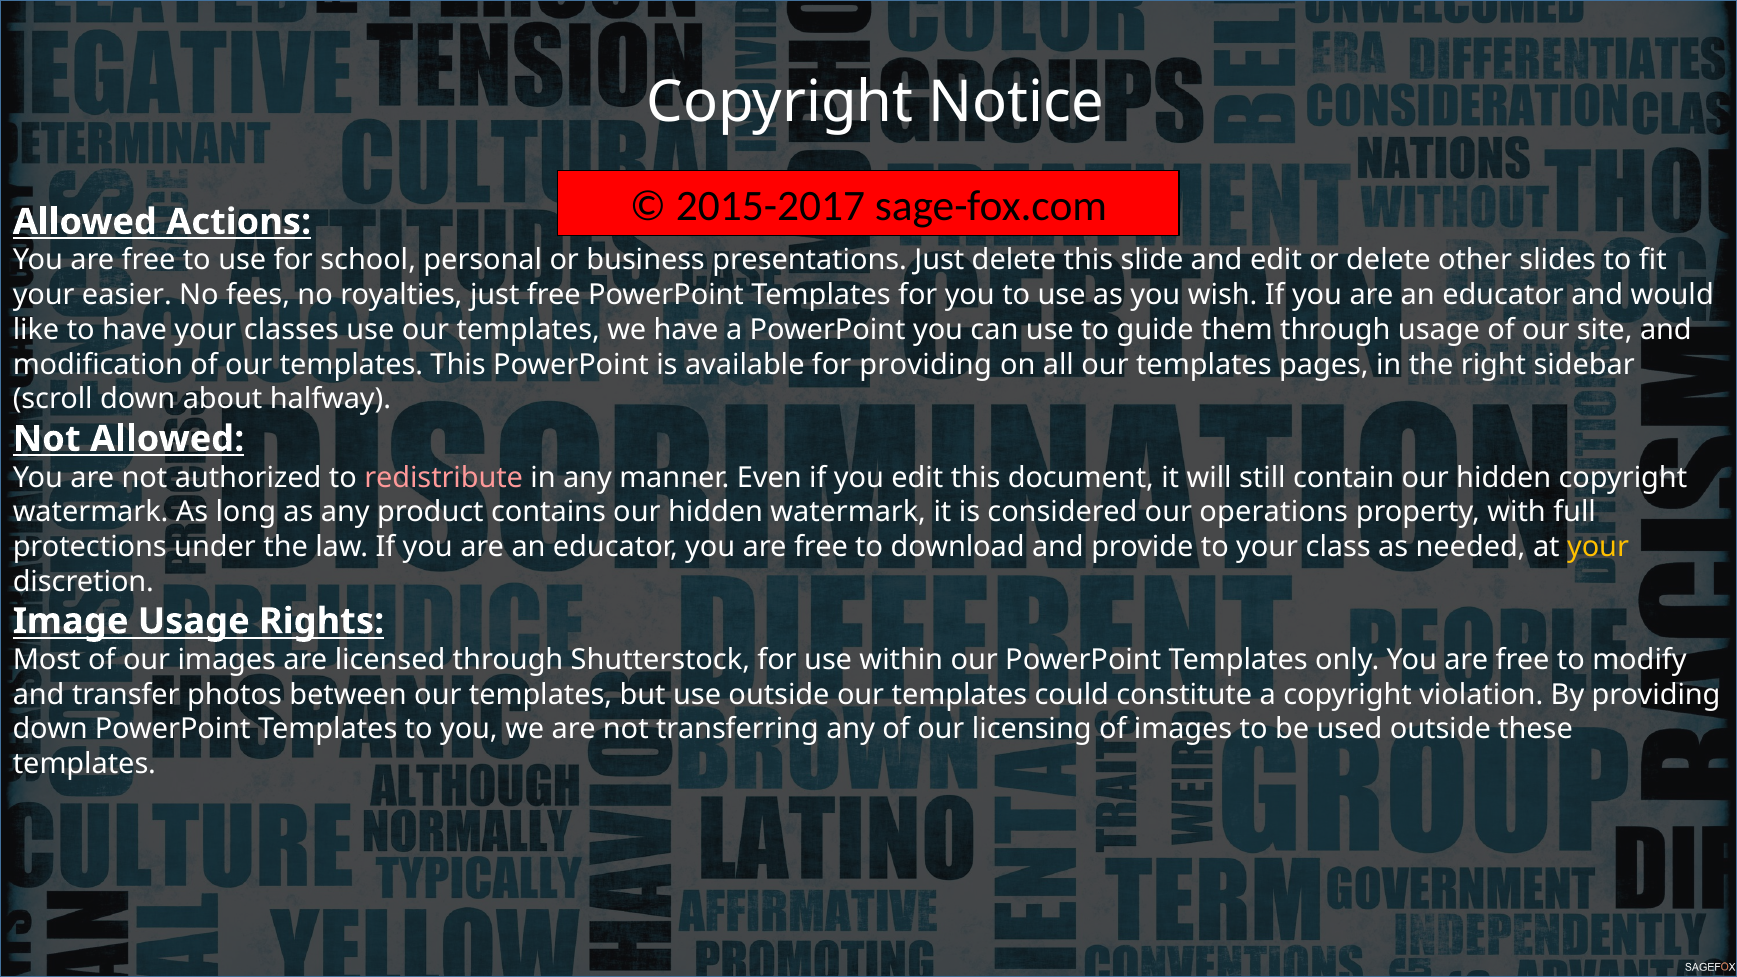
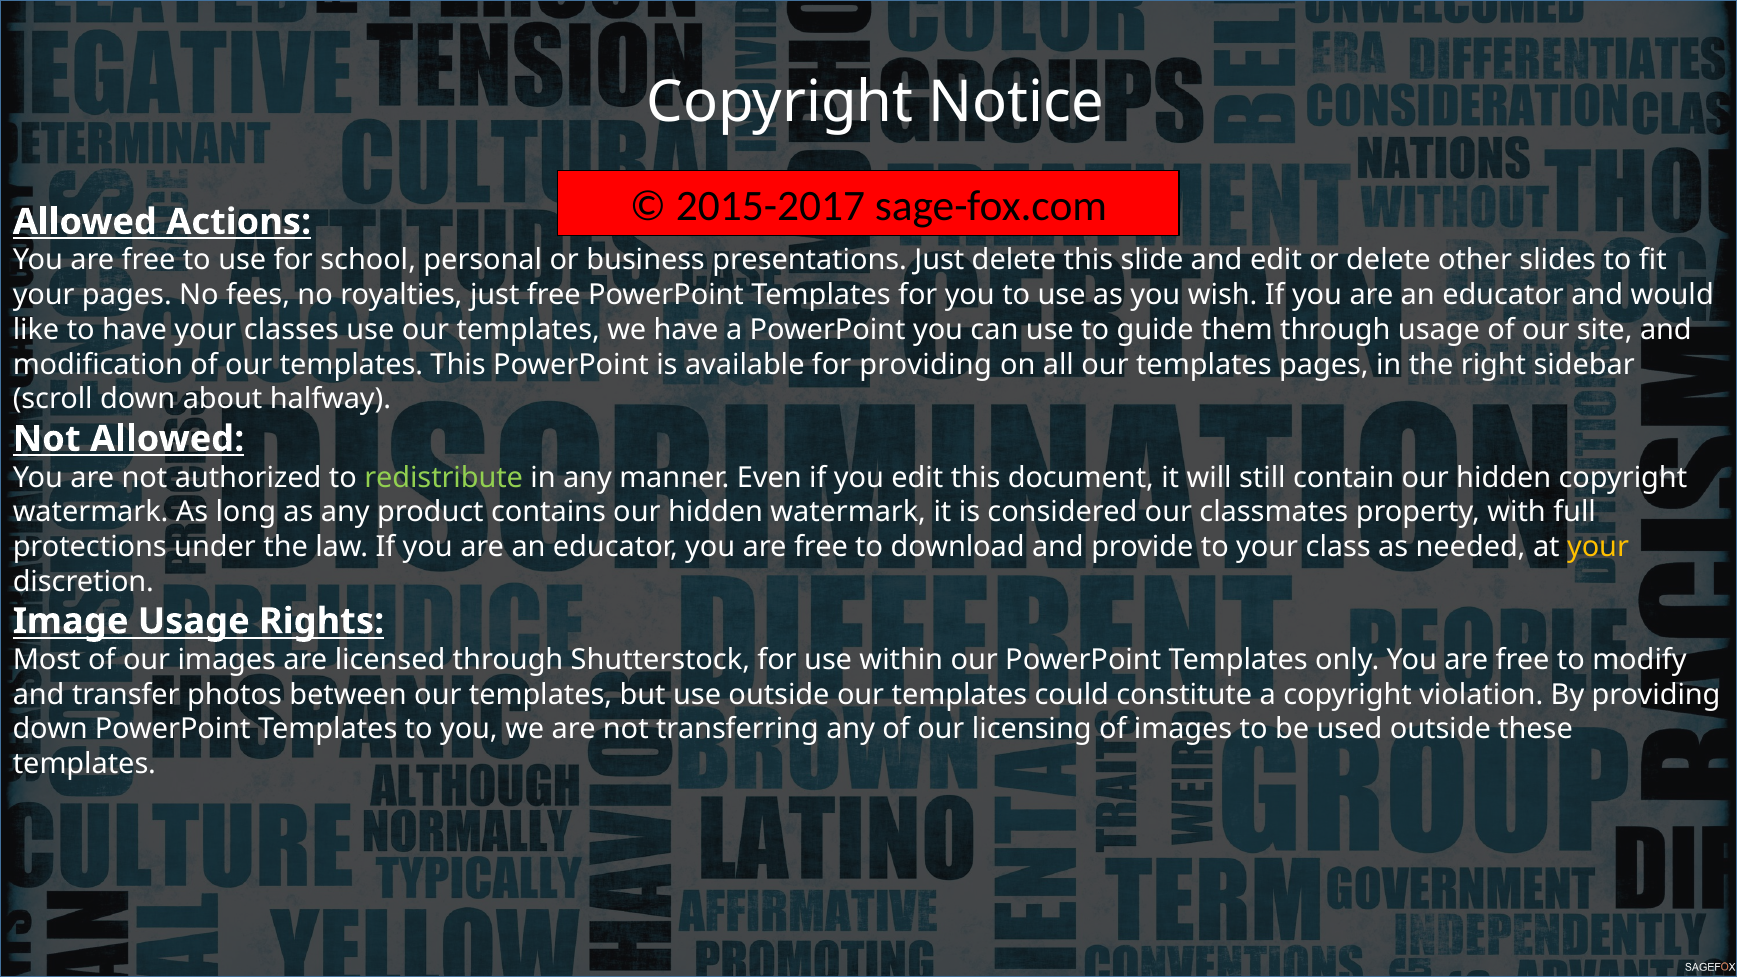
your easier: easier -> pages (127, 295)
redistribute colour: pink -> light green (444, 477)
operations: operations -> classmates (1274, 512)
